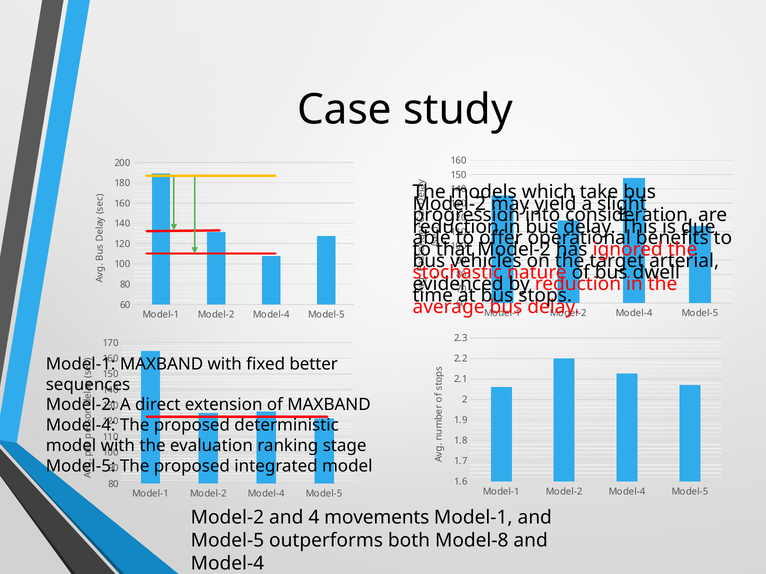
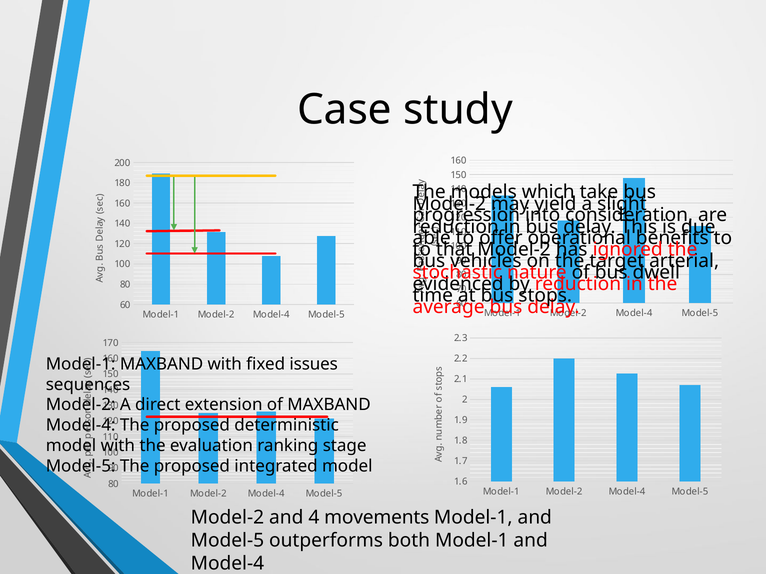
better: better -> issues (314, 364)
both Model-8: Model-8 -> Model-1 (472, 541)
